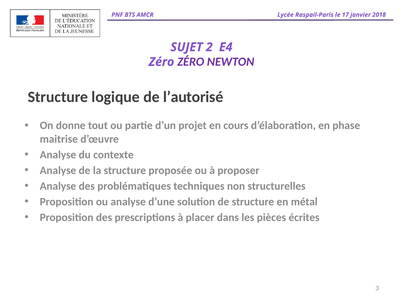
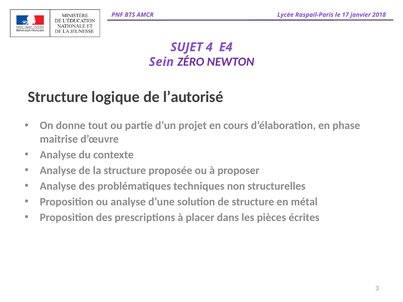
2: 2 -> 4 (209, 47)
Zéro: Zéro -> Sein (161, 62)
